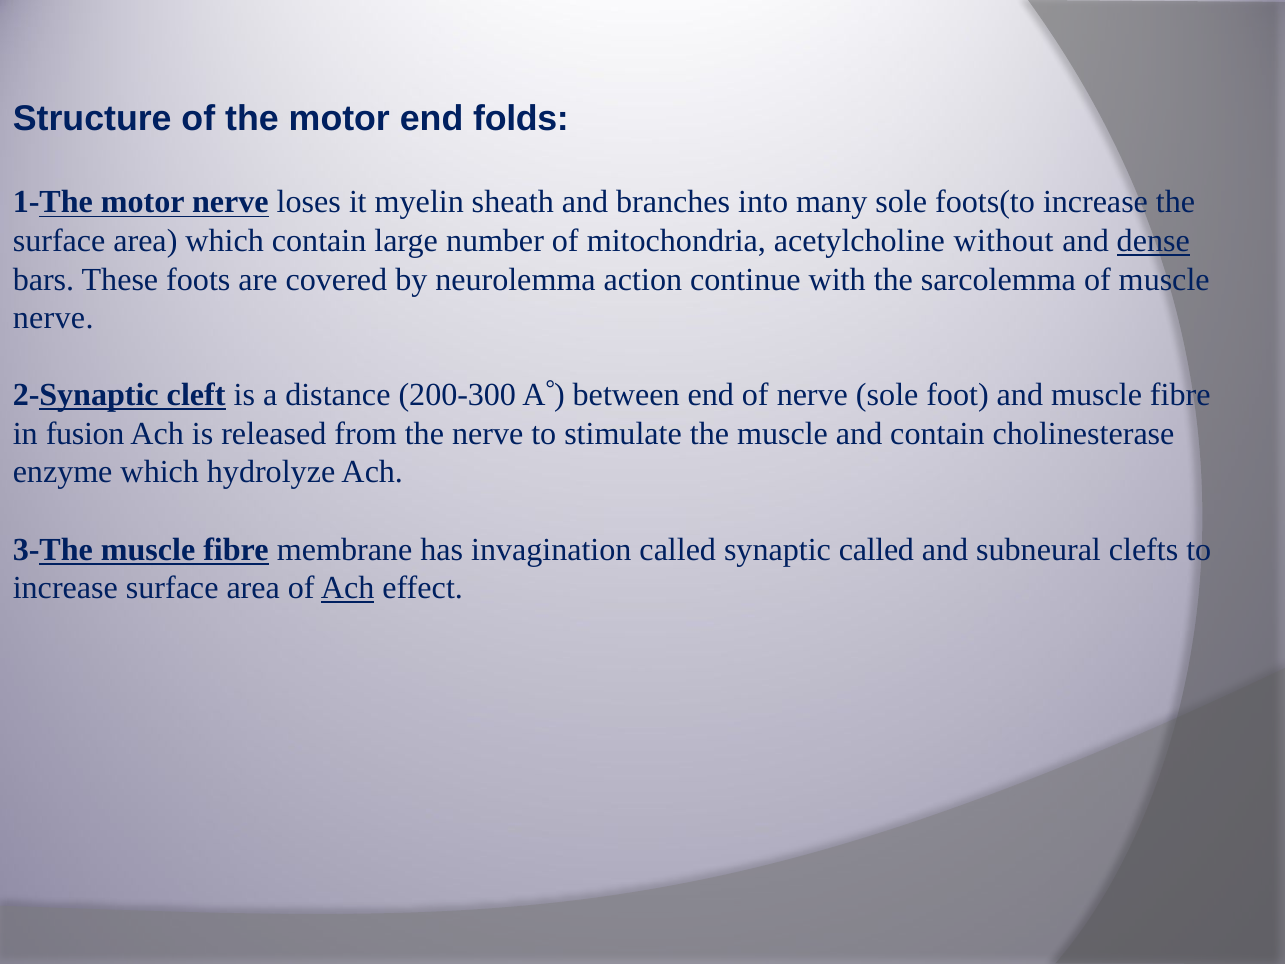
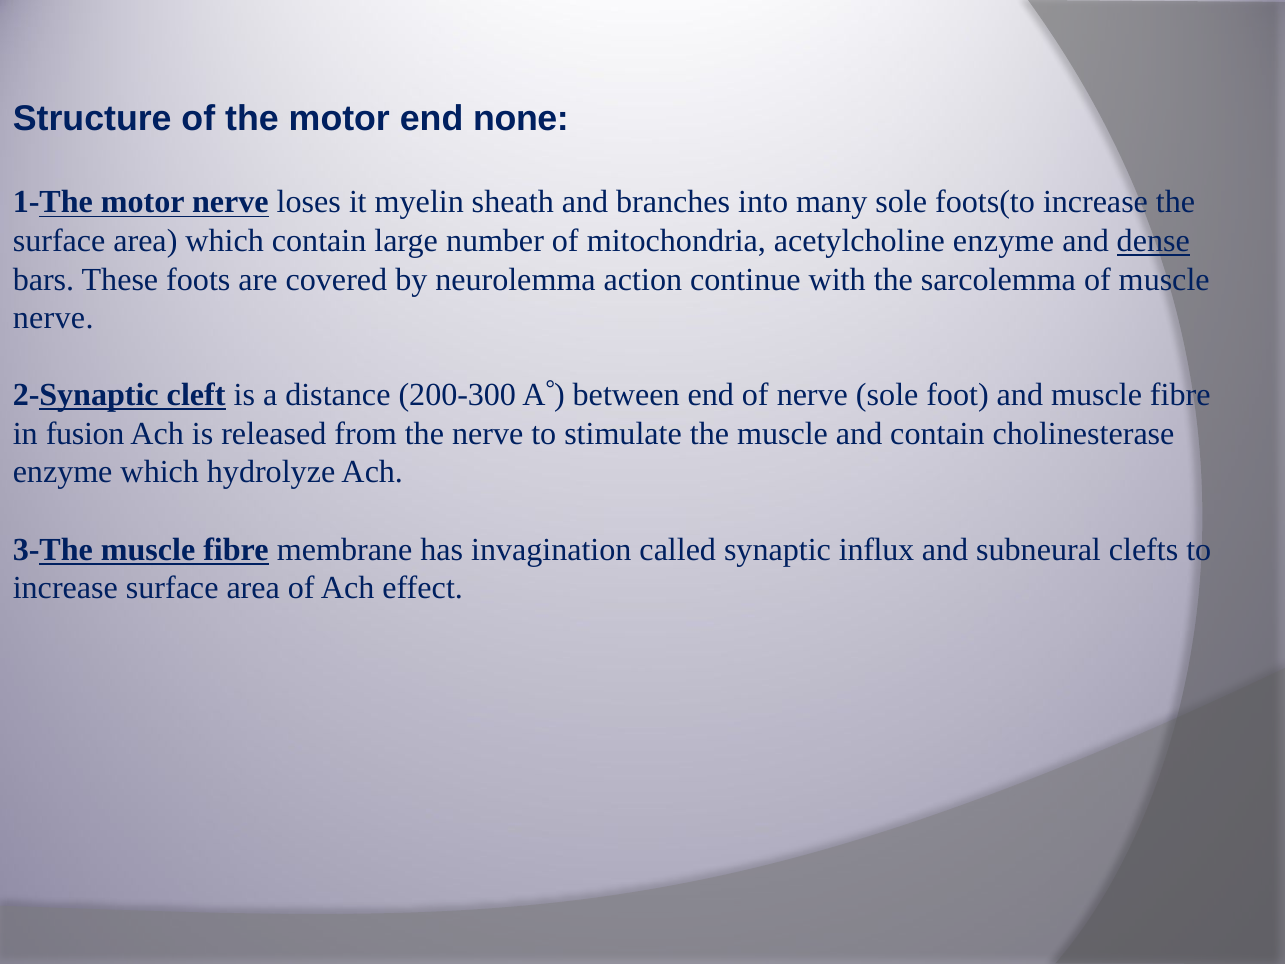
folds: folds -> none (521, 119)
acetylcholine without: without -> enzyme (1004, 241)
synaptic called: called -> influx (876, 549)
Ach underline: present -> none (348, 588)
